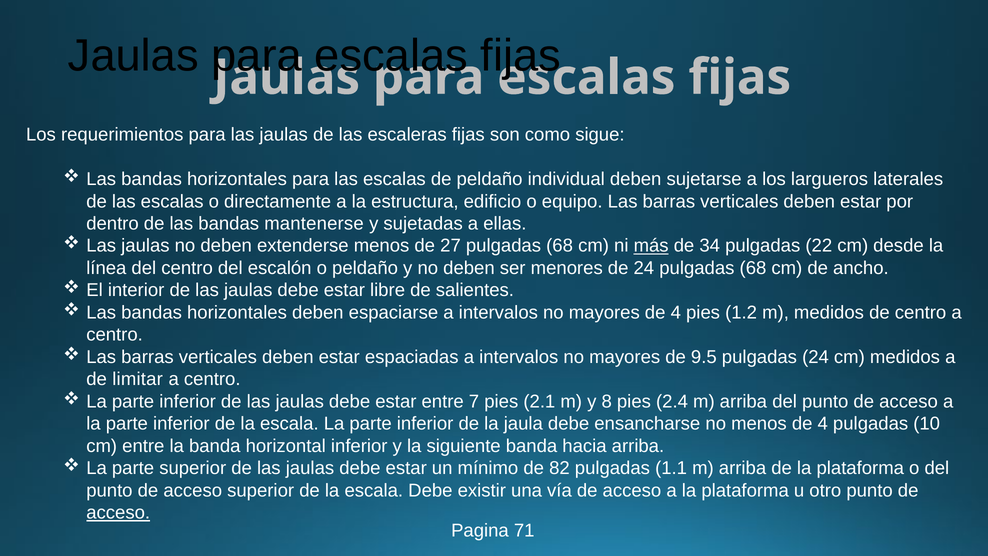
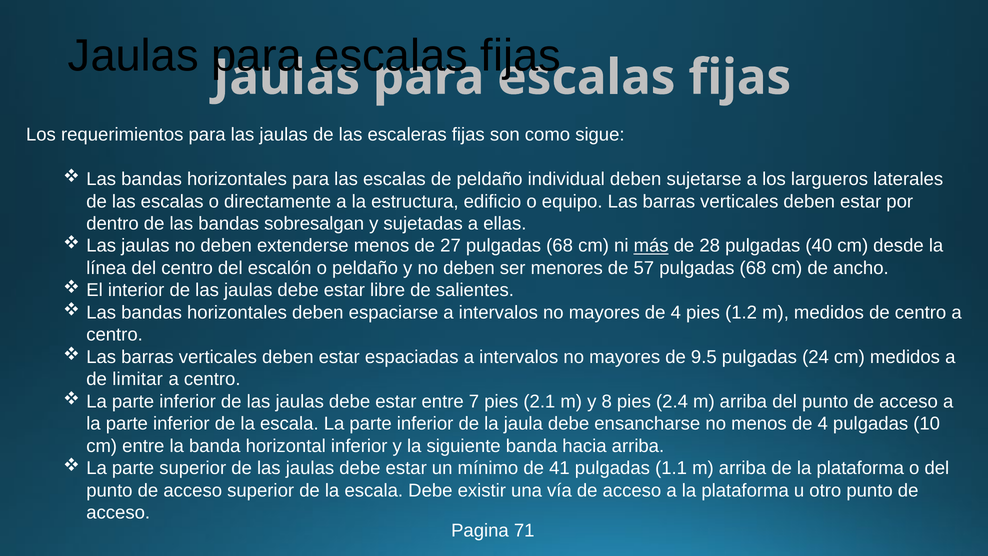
mantenerse: mantenerse -> sobresalgan (314, 224)
34: 34 -> 28 (710, 246)
22: 22 -> 40 (819, 246)
de 24: 24 -> 57 (644, 268)
82: 82 -> 41 (559, 468)
acceso underline: present -> none (118, 513)
